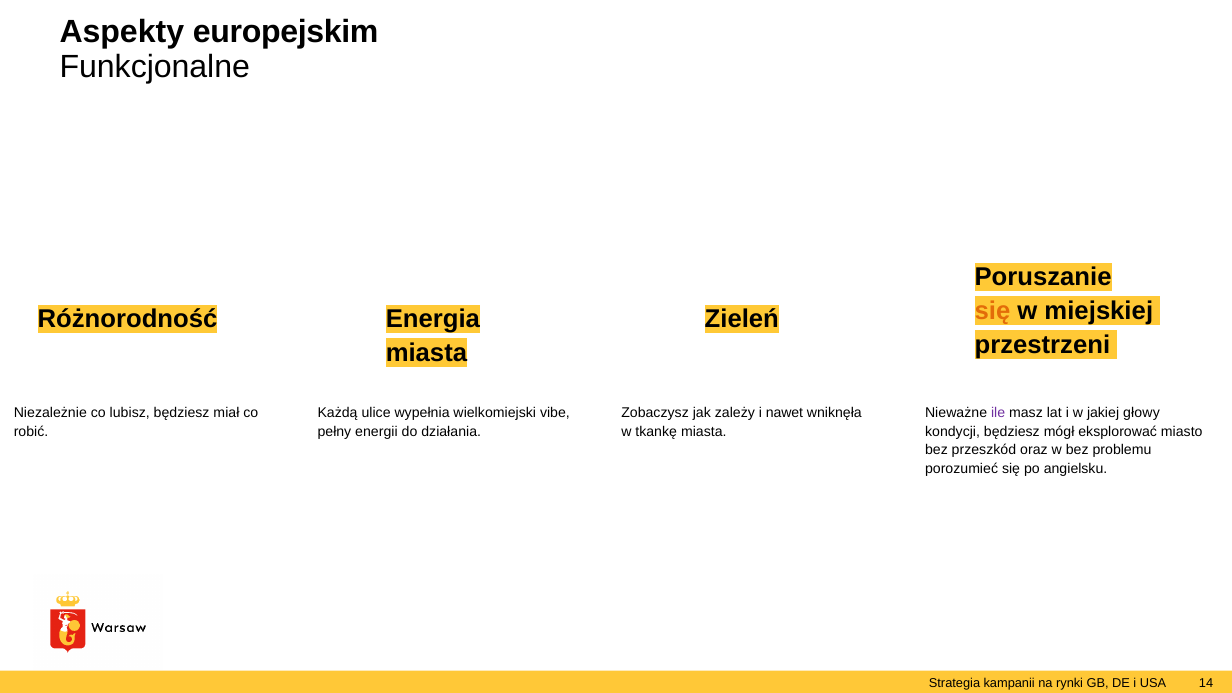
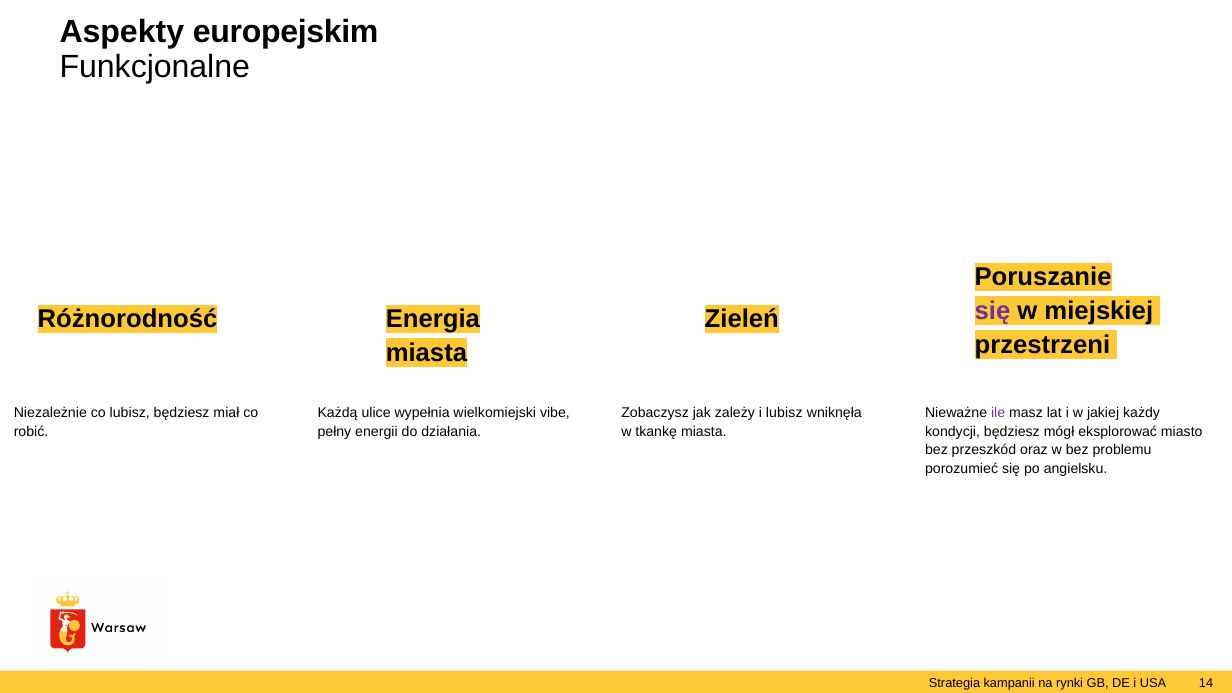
się colour: orange -> purple (992, 311)
i nawet: nawet -> lubisz (784, 413)
głowy: głowy -> każdy (1142, 413)
